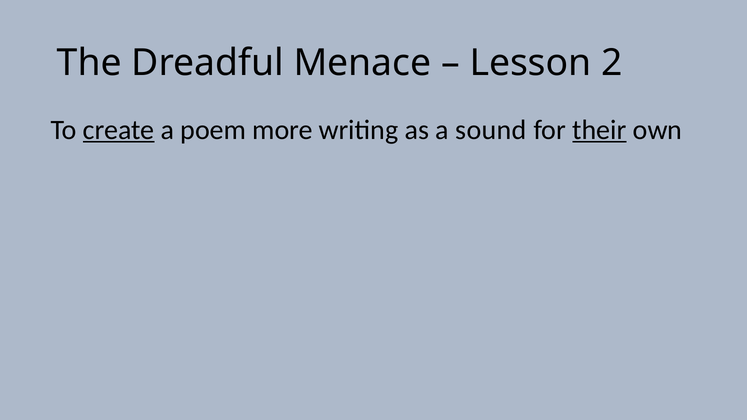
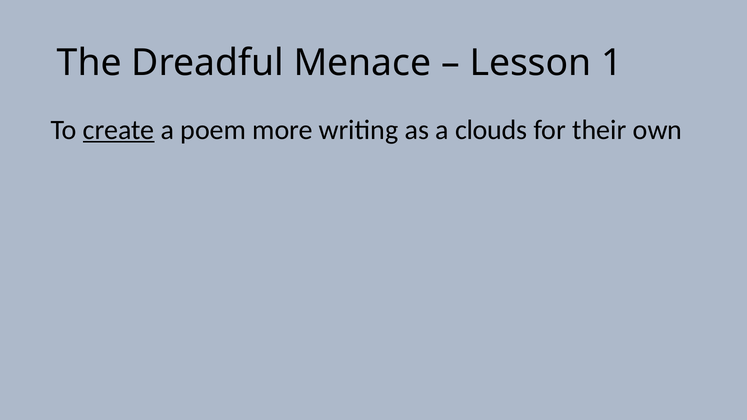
2: 2 -> 1 (612, 63)
sound: sound -> clouds (491, 130)
their underline: present -> none (599, 130)
